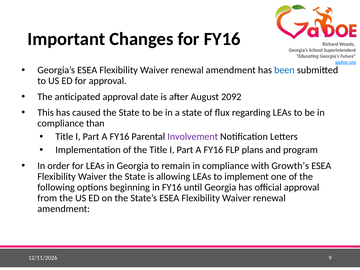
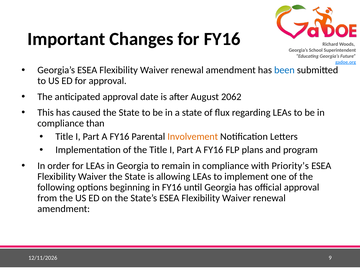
2092: 2092 -> 2062 (231, 97)
Involvement colour: purple -> orange (193, 137)
Growth’s: Growth’s -> Priority’s (290, 166)
